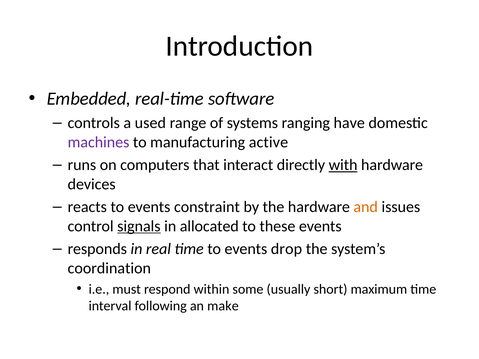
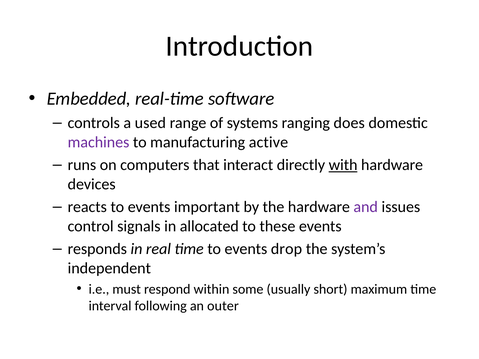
have: have -> does (349, 123)
constraint: constraint -> important (207, 207)
and colour: orange -> purple (366, 207)
signals underline: present -> none (139, 226)
coordination: coordination -> independent (109, 268)
make: make -> outer (223, 306)
